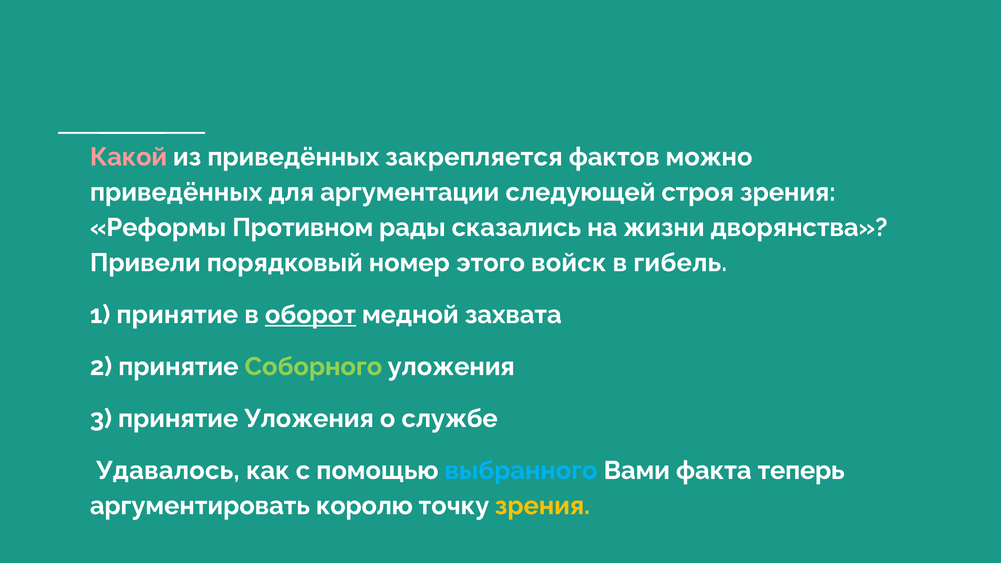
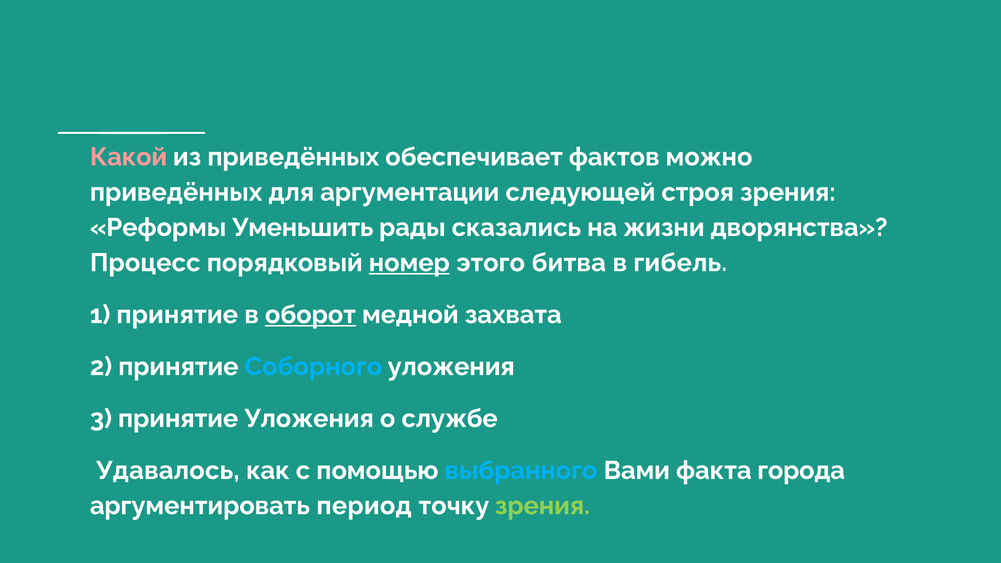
закрепляется: закрепляется -> обеспечивает (474, 157)
Противном: Противном -> Уменьшить (303, 228)
Привели: Привели -> Процесс (145, 263)
номер underline: none -> present (409, 263)
войск: войск -> битва (569, 263)
Соборного colour: light green -> light blue (313, 367)
теперь: теперь -> города (801, 471)
королю: королю -> период (364, 506)
зрения colour: yellow -> light green (542, 506)
